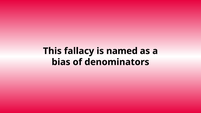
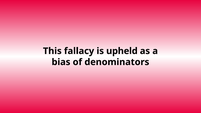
named: named -> upheld (122, 51)
